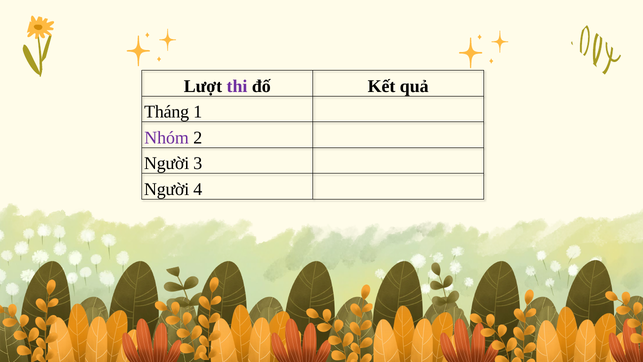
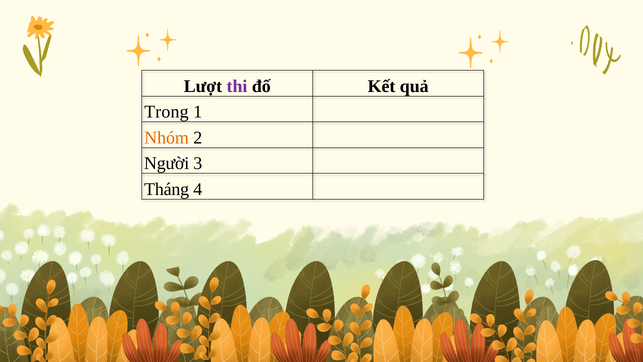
Tháng: Tháng -> Trong (166, 112)
Nhóm colour: purple -> orange (167, 138)
Người: Người -> Tháng (167, 189)
